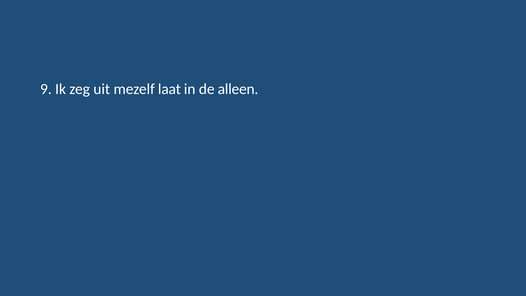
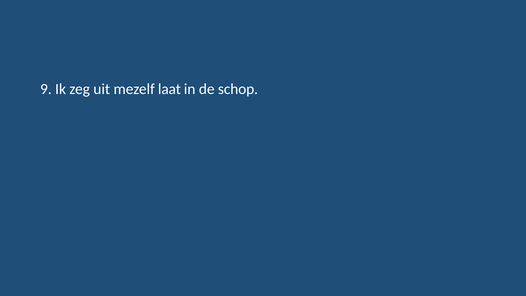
alleen: alleen -> schop (238, 89)
